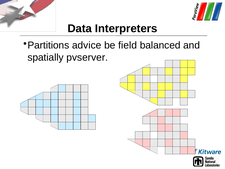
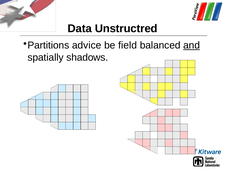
Interpreters: Interpreters -> Unstructred (126, 29)
and underline: none -> present (192, 45)
pvserver: pvserver -> shadows (87, 57)
